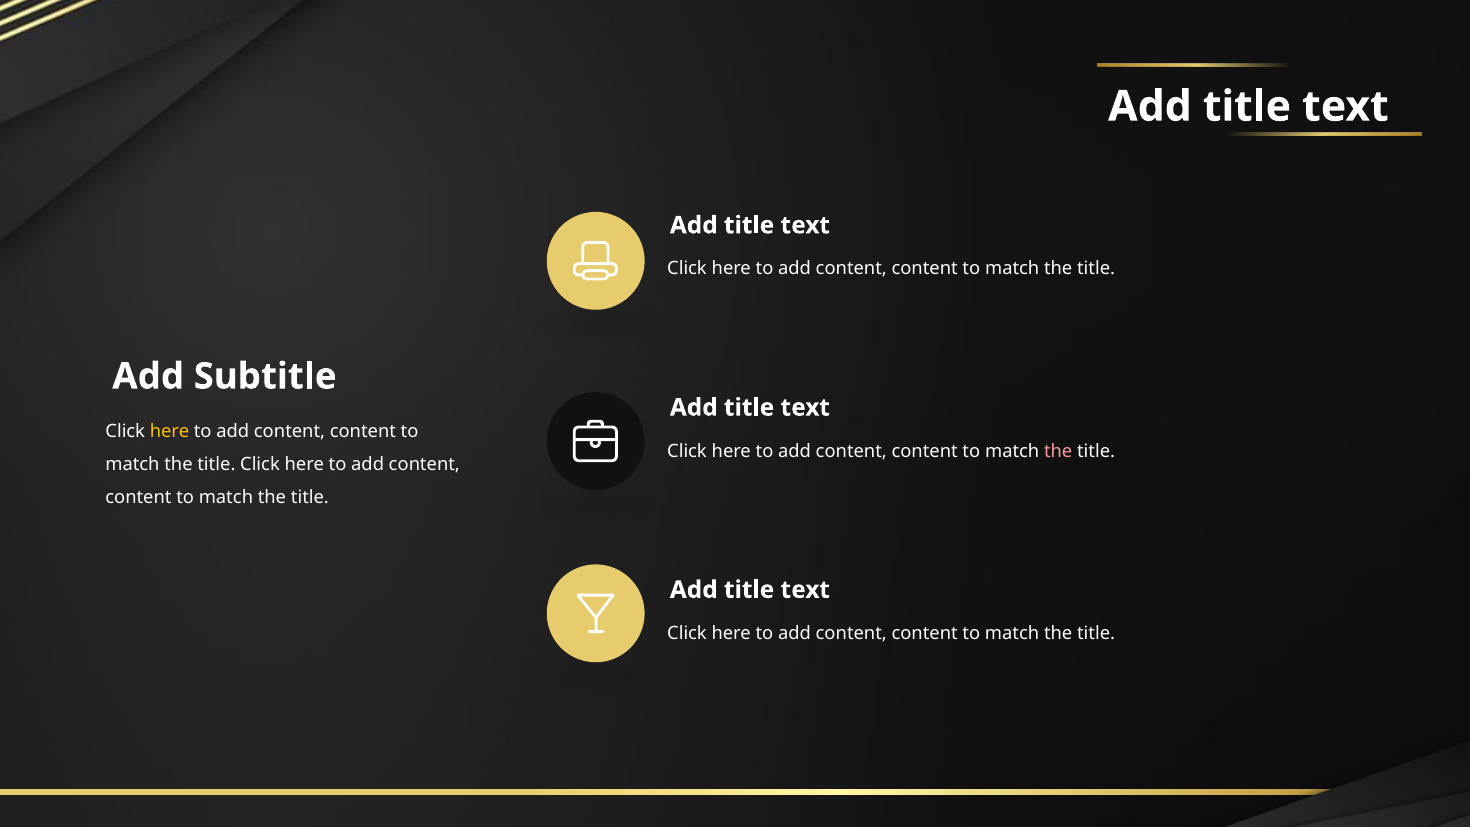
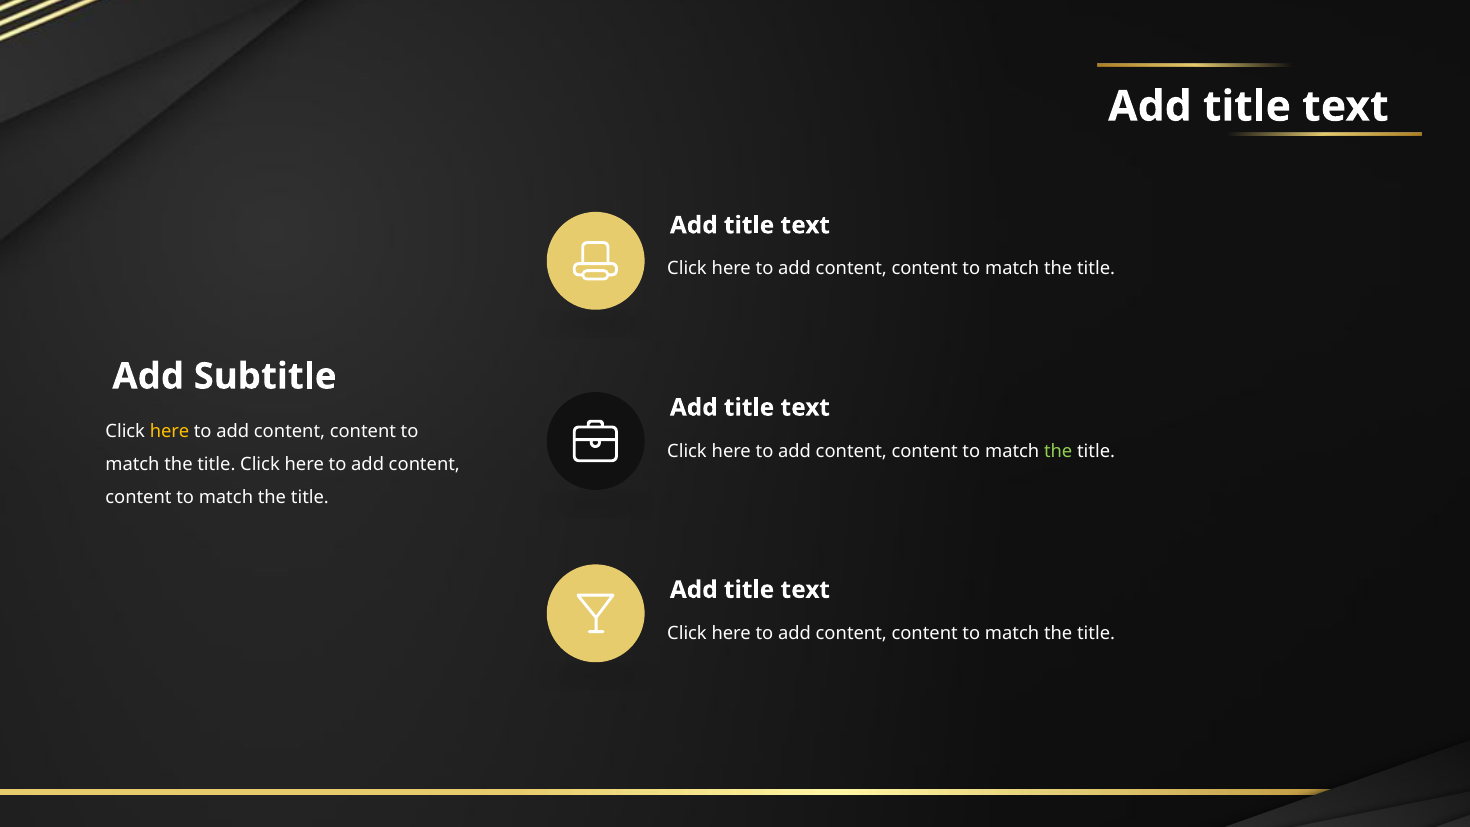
the colour: pink -> light green (1058, 451)
